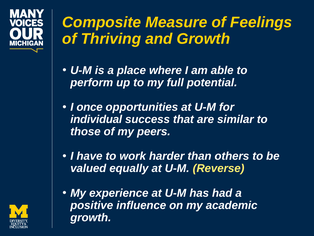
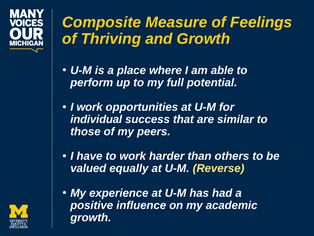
I once: once -> work (90, 107)
